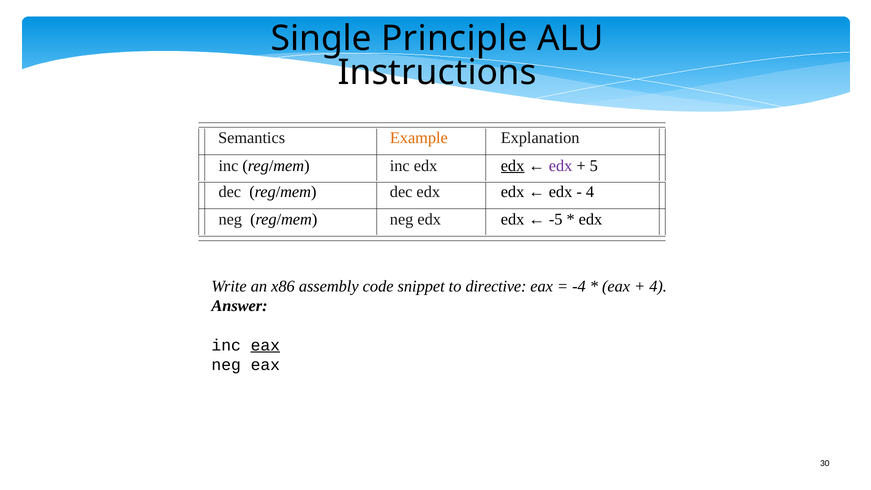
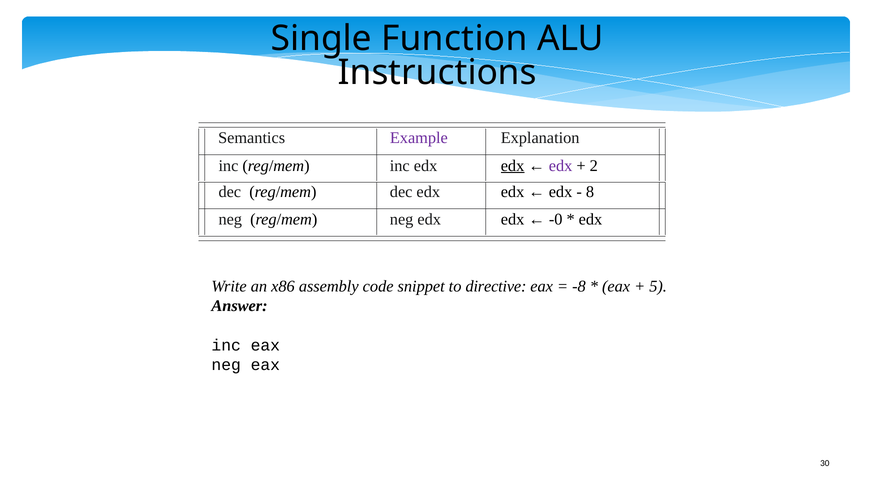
Principle: Principle -> Function (454, 39)
Example colour: orange -> purple (419, 138)
5: 5 -> 2 (594, 166)
4: 4 -> 8 (590, 192)
-5: -5 -> -0 (556, 219)
-4: -4 -> -8 (579, 286)
4: 4 -> 5 (658, 286)
eax underline: present -> none (265, 345)
